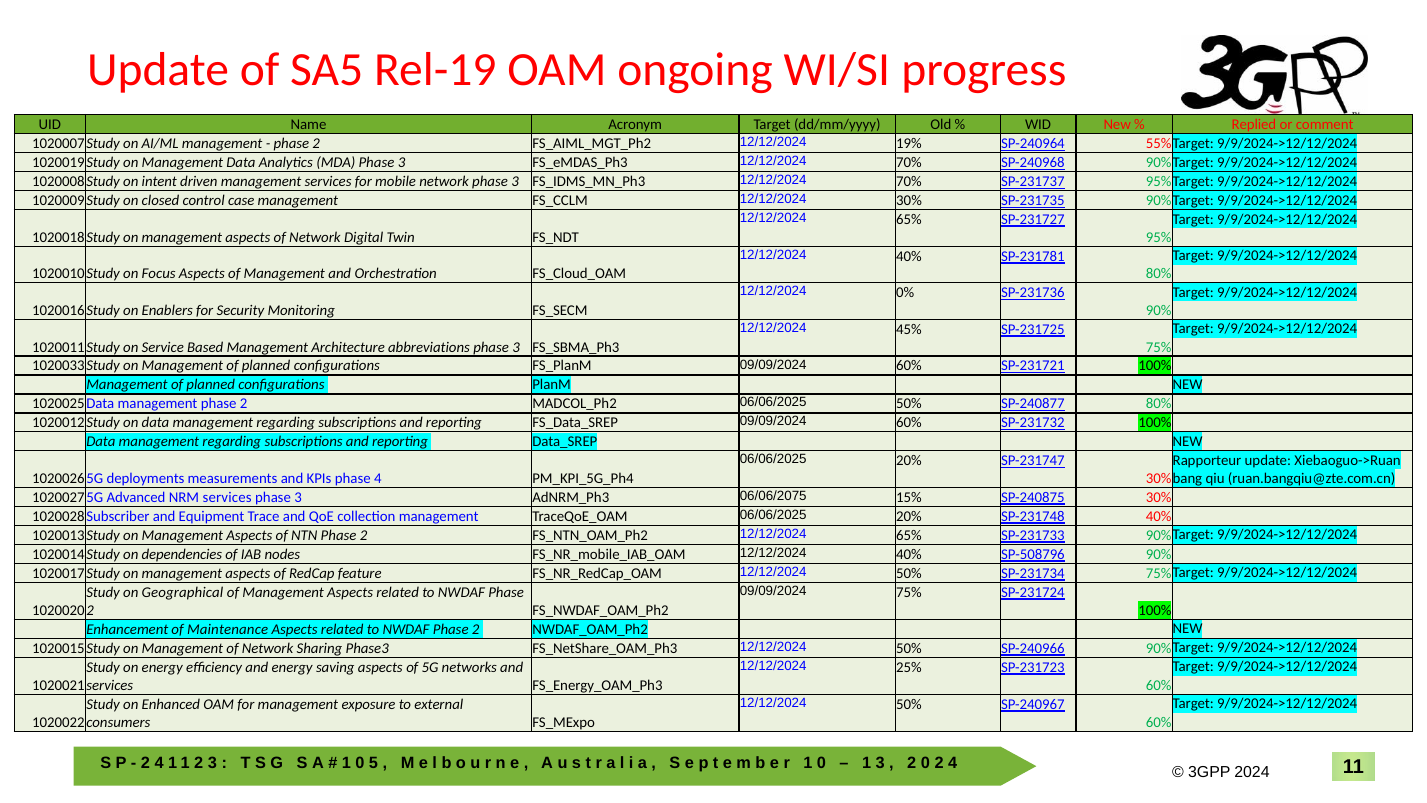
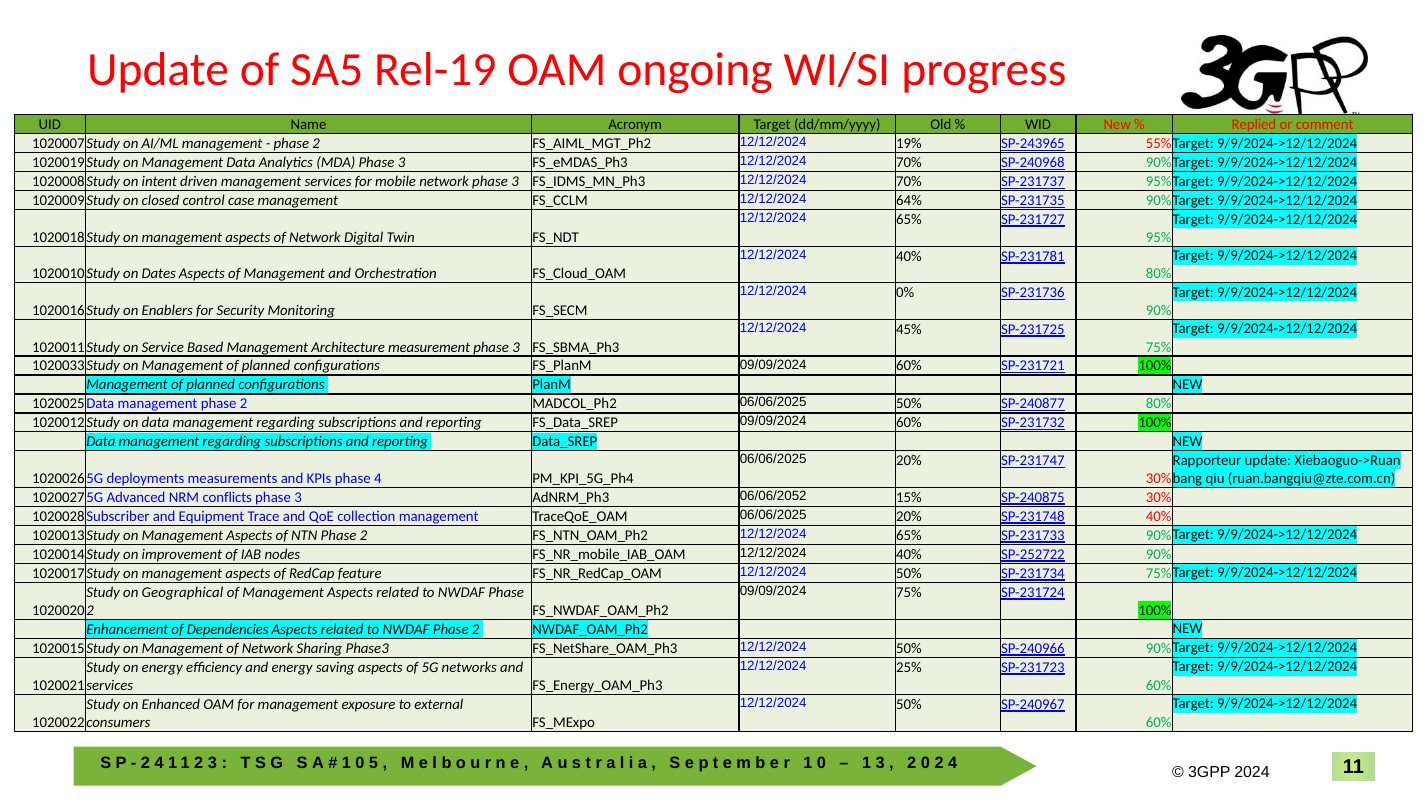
SP-240964: SP-240964 -> SP-243965 (1033, 144)
12/12/2024 30%: 30% -> 64% (909, 201)
Focus: Focus -> Dates (159, 274)
abbreviations: abbreviations -> measurement (429, 347)
NRM services: services -> conflicts (227, 497)
06/06/2075: 06/06/2075 -> 06/06/2052 (773, 496)
dependencies: dependencies -> improvement (182, 554)
SP-508796: SP-508796 -> SP-252722 (1033, 554)
Maintenance: Maintenance -> Dependencies (228, 629)
